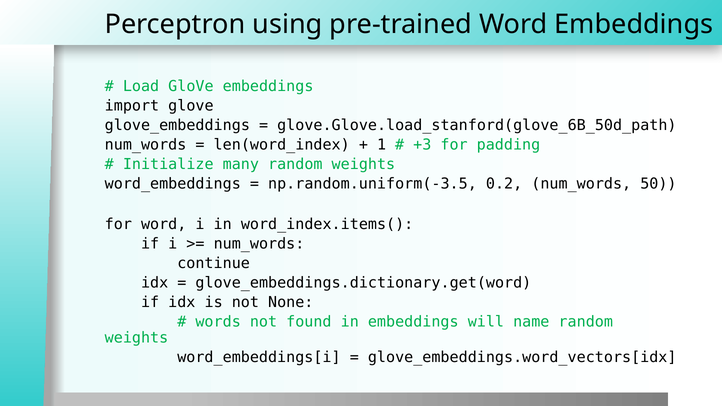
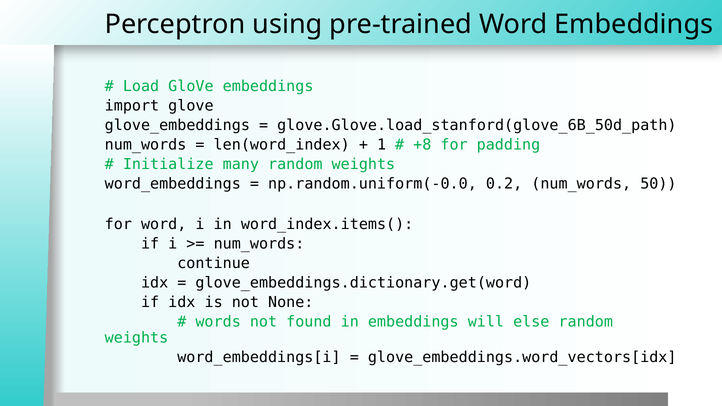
+3: +3 -> +8 (422, 145)
np.random.uniform(-3.5: np.random.uniform(-3.5 -> np.random.uniform(-0.0 (372, 184)
name: name -> else (531, 322)
